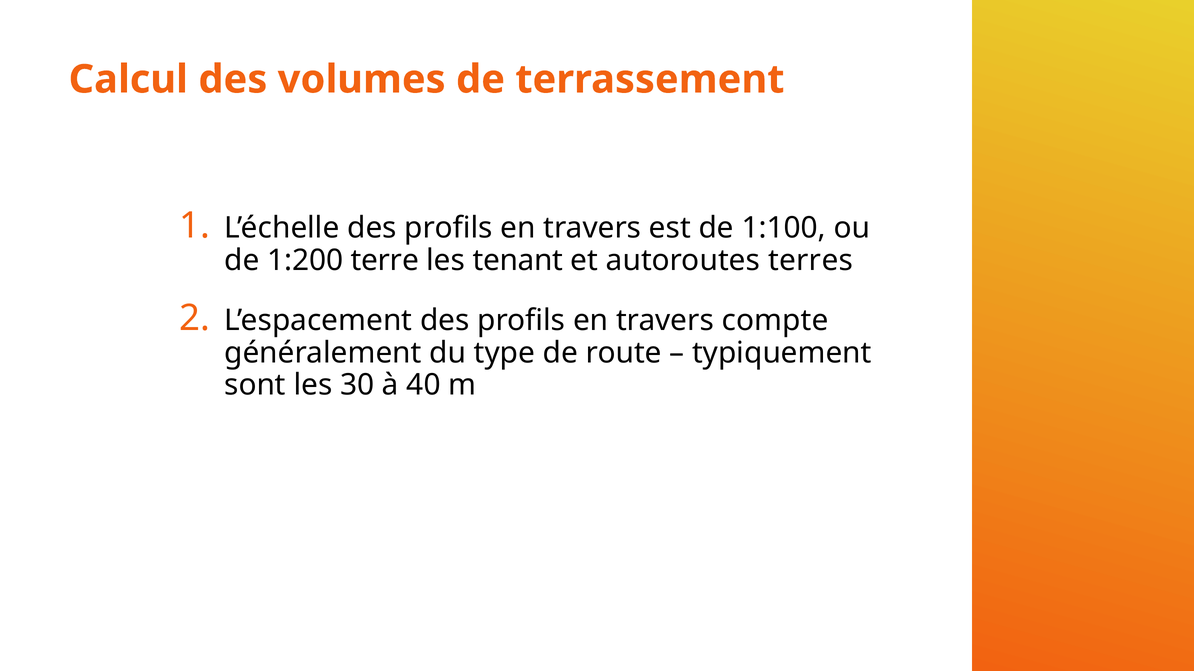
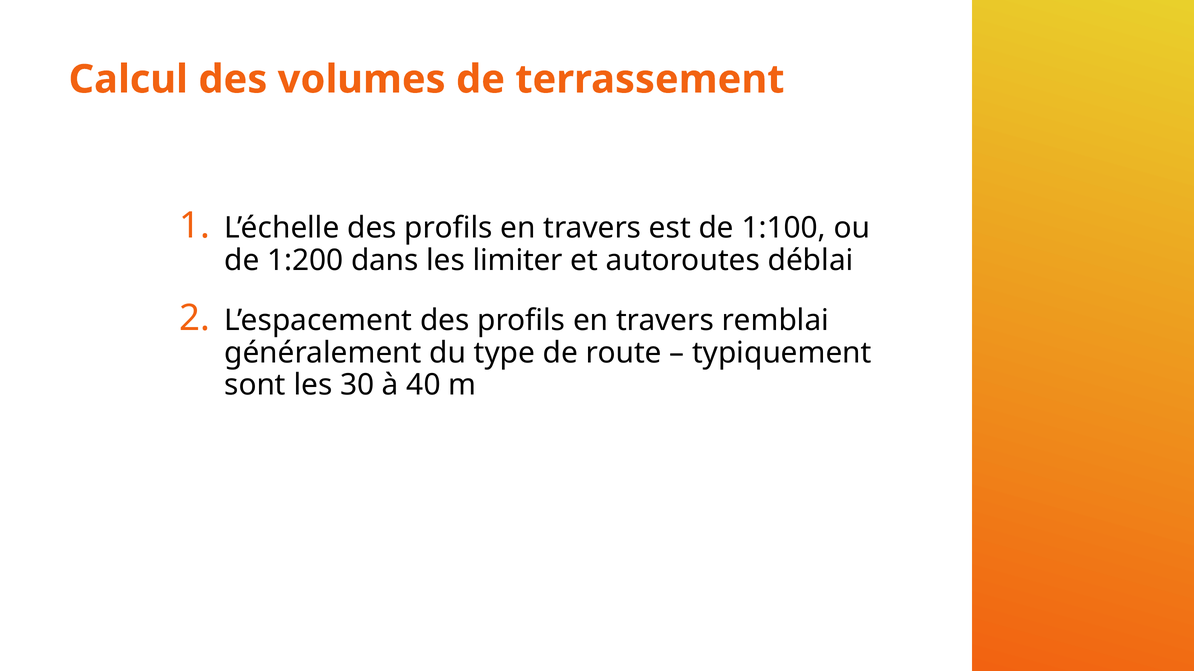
terre: terre -> dans (385, 261)
tenant: tenant -> limiter (518, 261)
terres: terres -> déblai (811, 261)
compte: compte -> remblai (775, 321)
